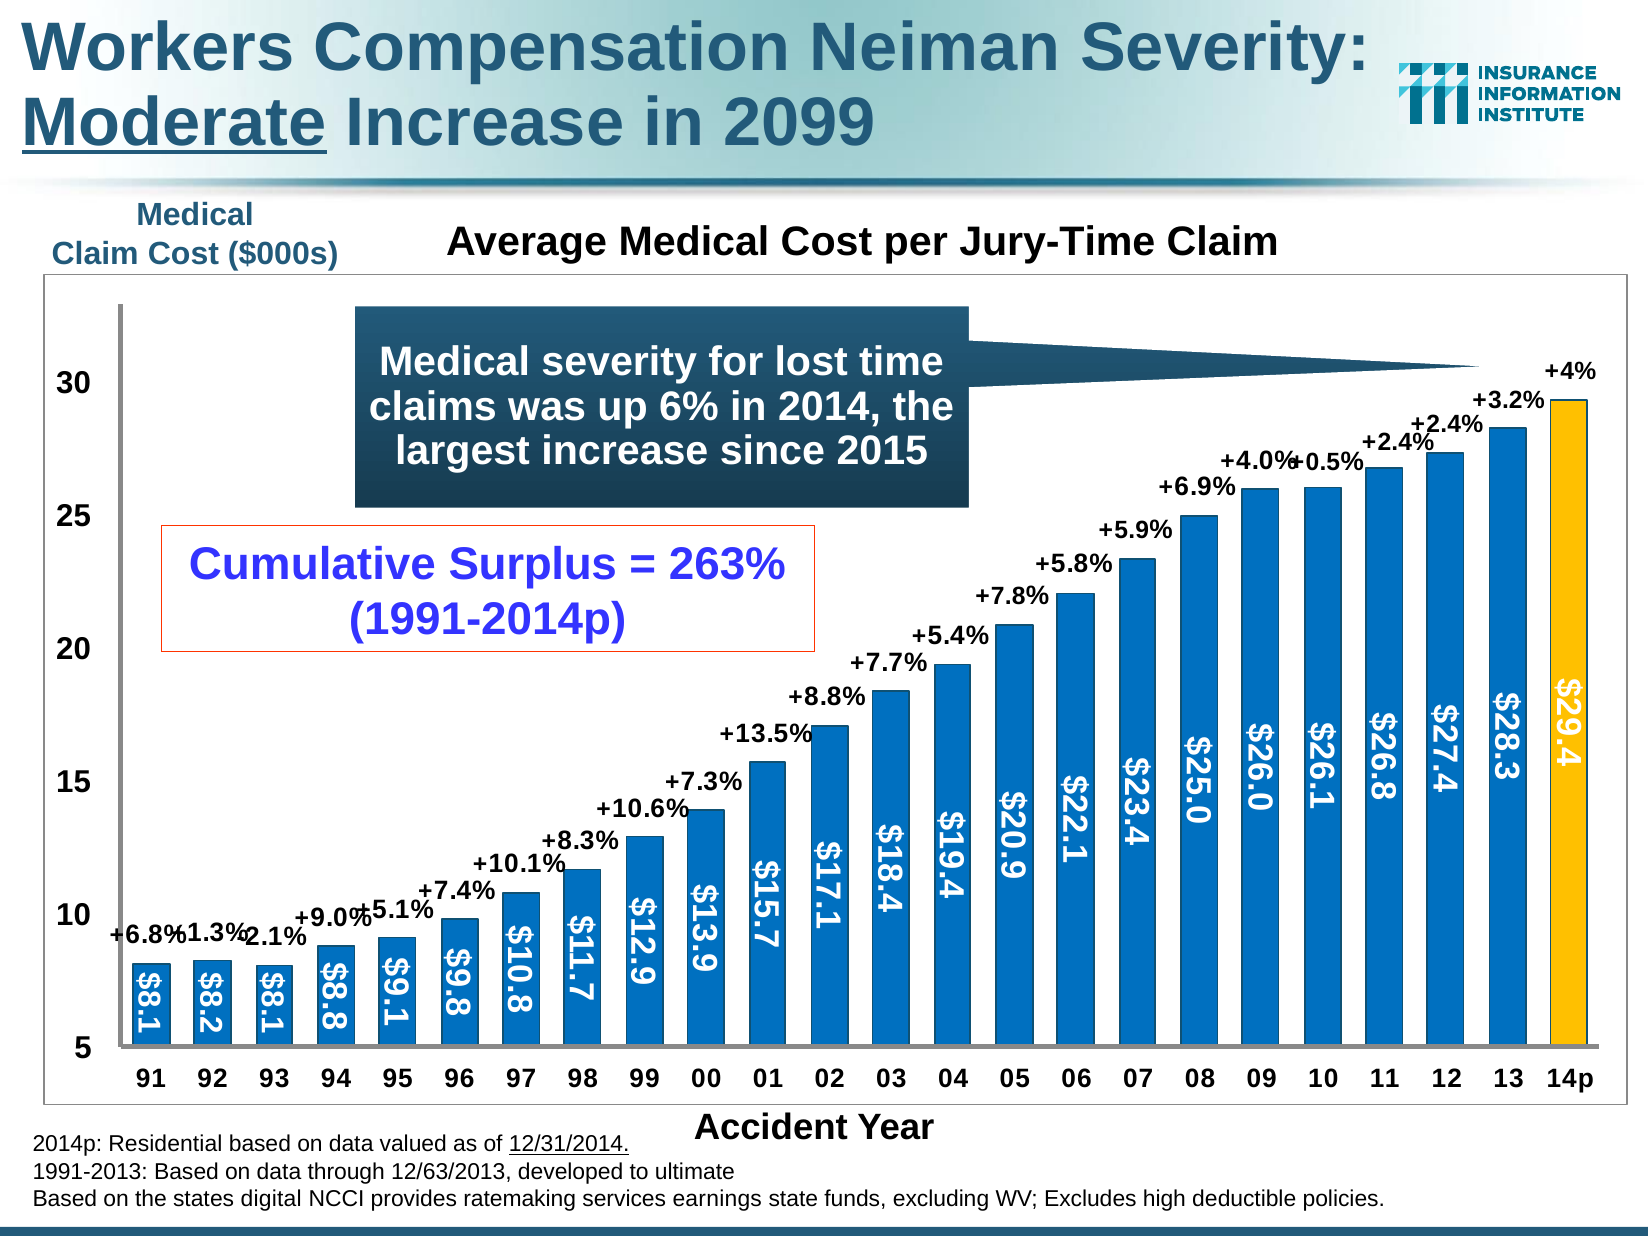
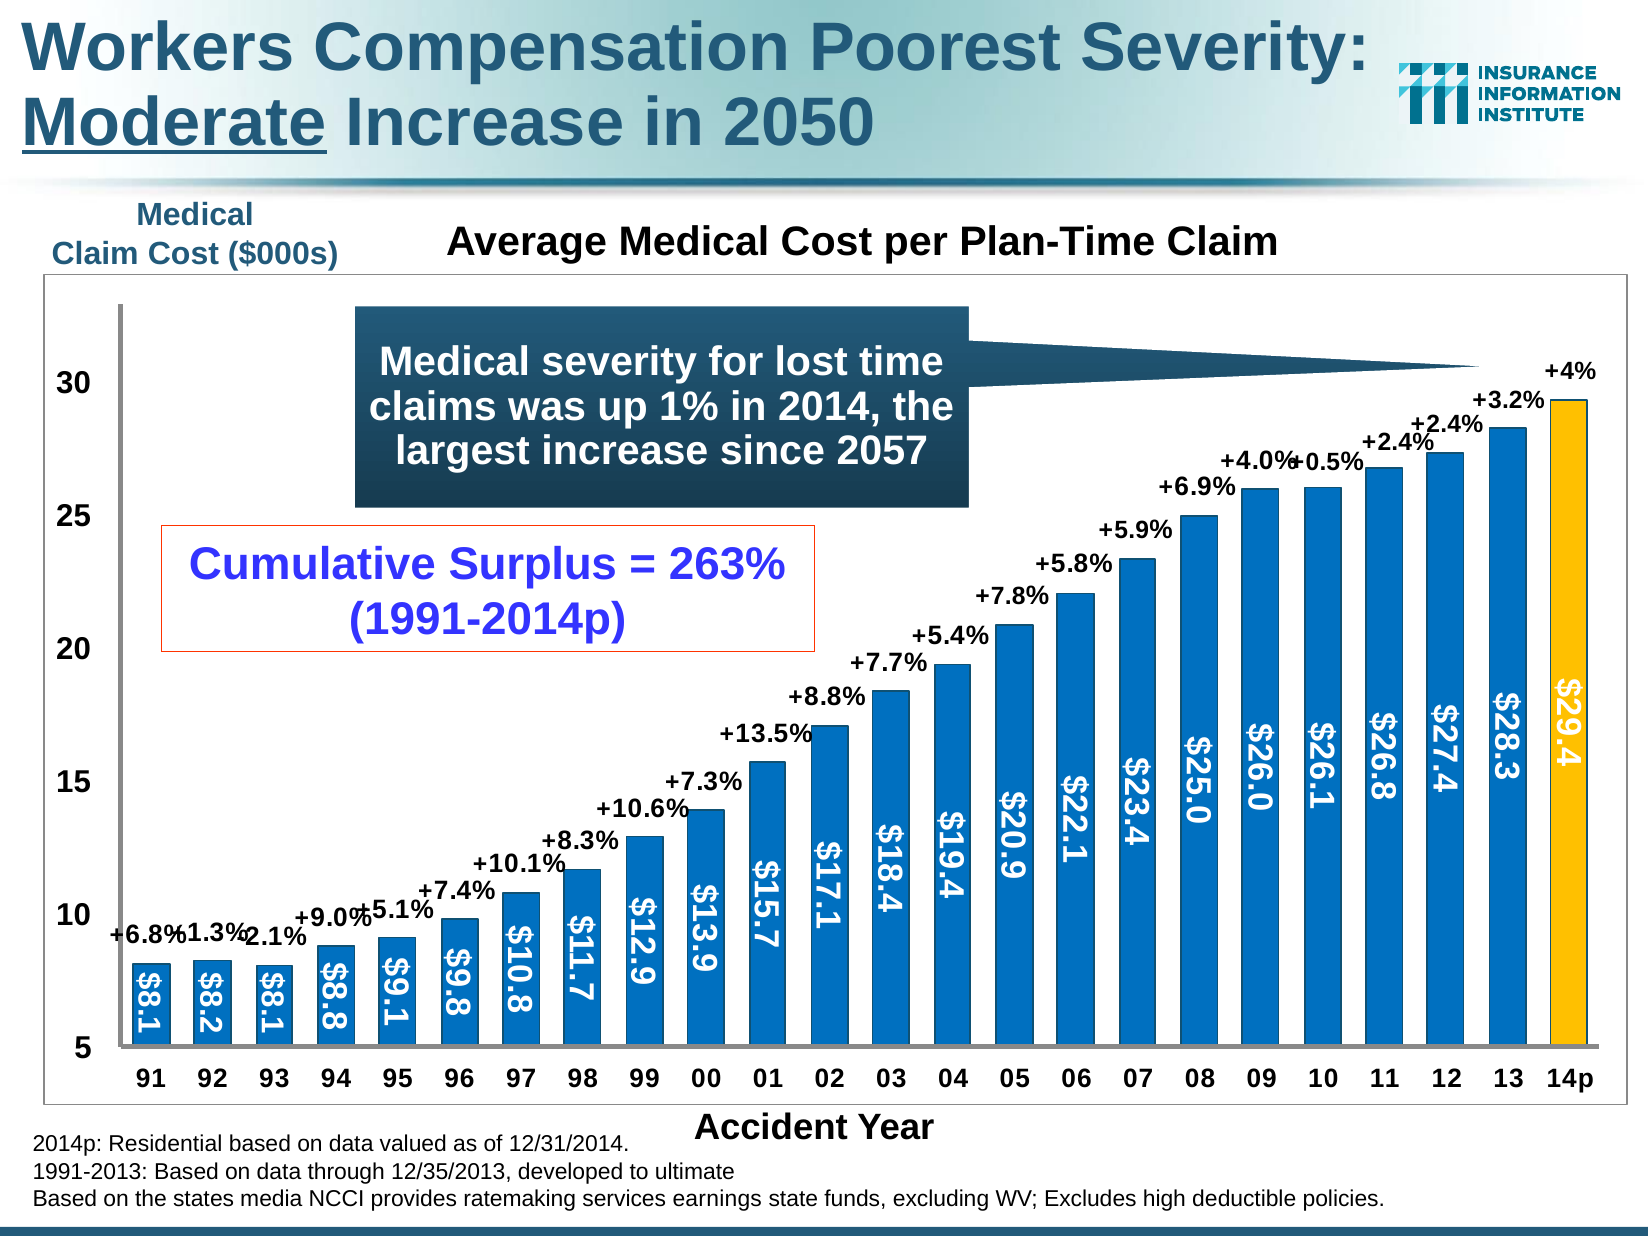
Neiman: Neiman -> Poorest (935, 48)
2099: 2099 -> 2050 (799, 122)
Jury-Time: Jury-Time -> Plan-Time (1057, 242)
6%: 6% -> 1% (689, 407)
2015: 2015 -> 2057 (882, 451)
12/31/2014 underline: present -> none (569, 1144)
12/63/2013: 12/63/2013 -> 12/35/2013 (451, 1172)
digital: digital -> media (271, 1199)
